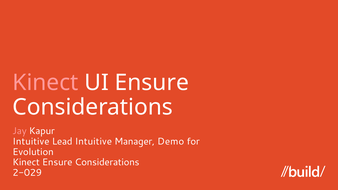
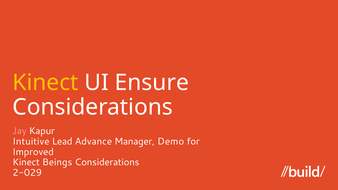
Kinect colour: pink -> yellow (45, 83)
Lead Intuitive: Intuitive -> Advance (93, 141)
Evolution: Evolution -> Improved (33, 152)
Kinect Ensure: Ensure -> Beings (57, 162)
